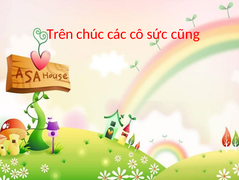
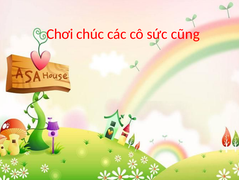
Trên: Trên -> Chơi (60, 34)
